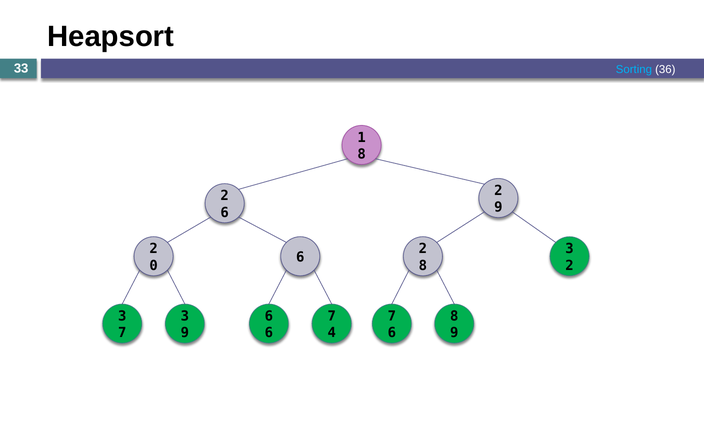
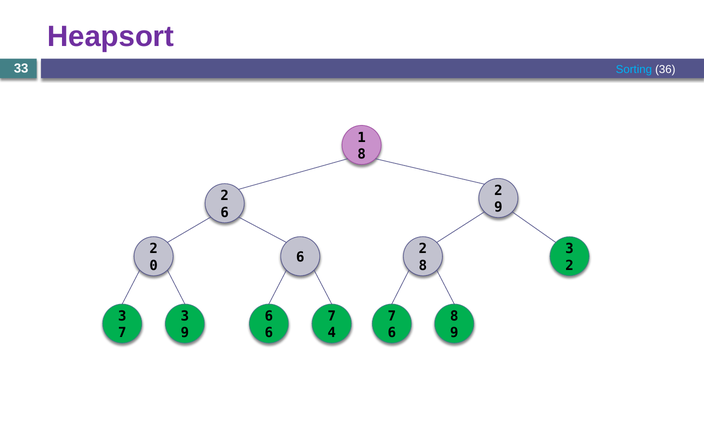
Heapsort colour: black -> purple (111, 36)
